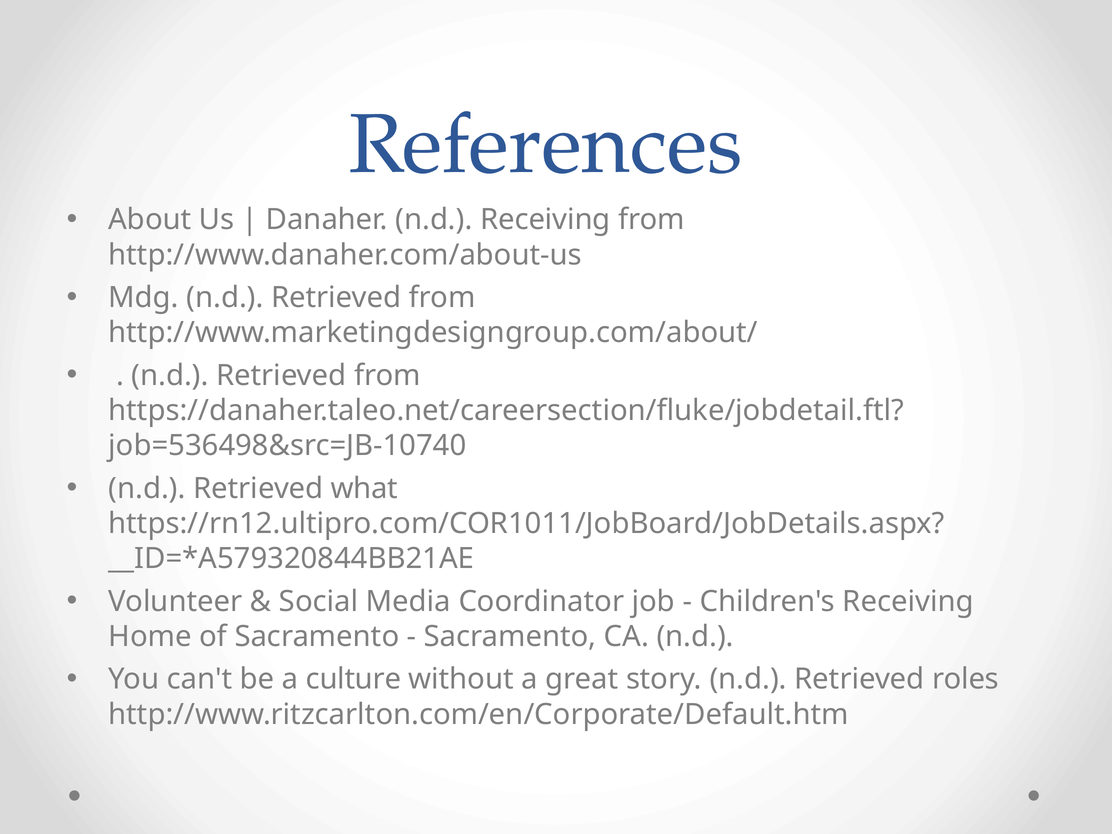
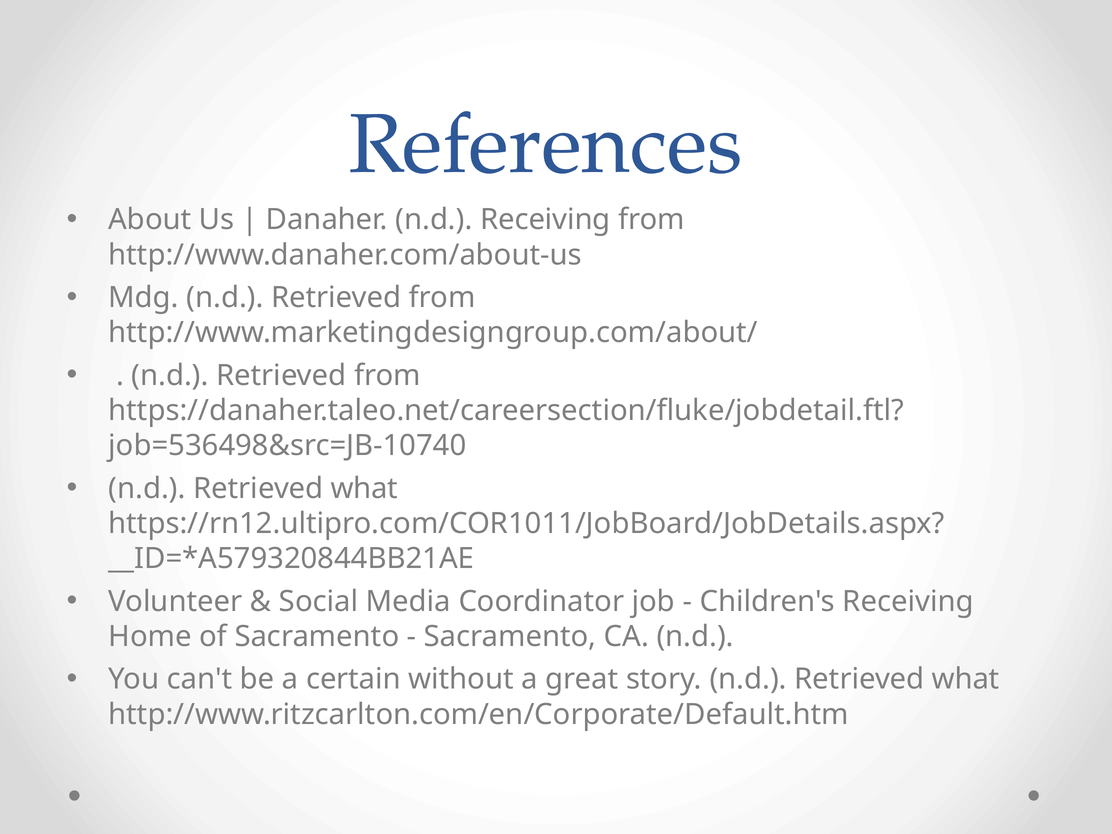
culture: culture -> certain (353, 679)
story n.d Retrieved roles: roles -> what (966, 679)
